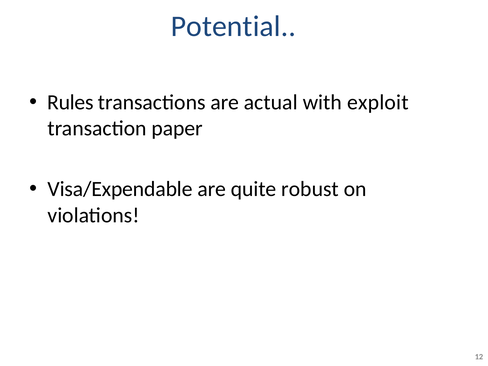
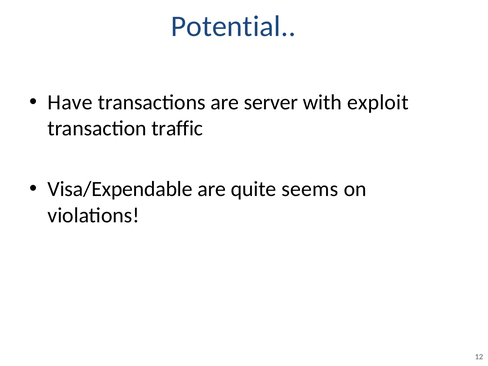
Rules: Rules -> Have (70, 102)
actual: actual -> server (271, 102)
paper: paper -> traffic (177, 128)
robust: robust -> seems (310, 189)
